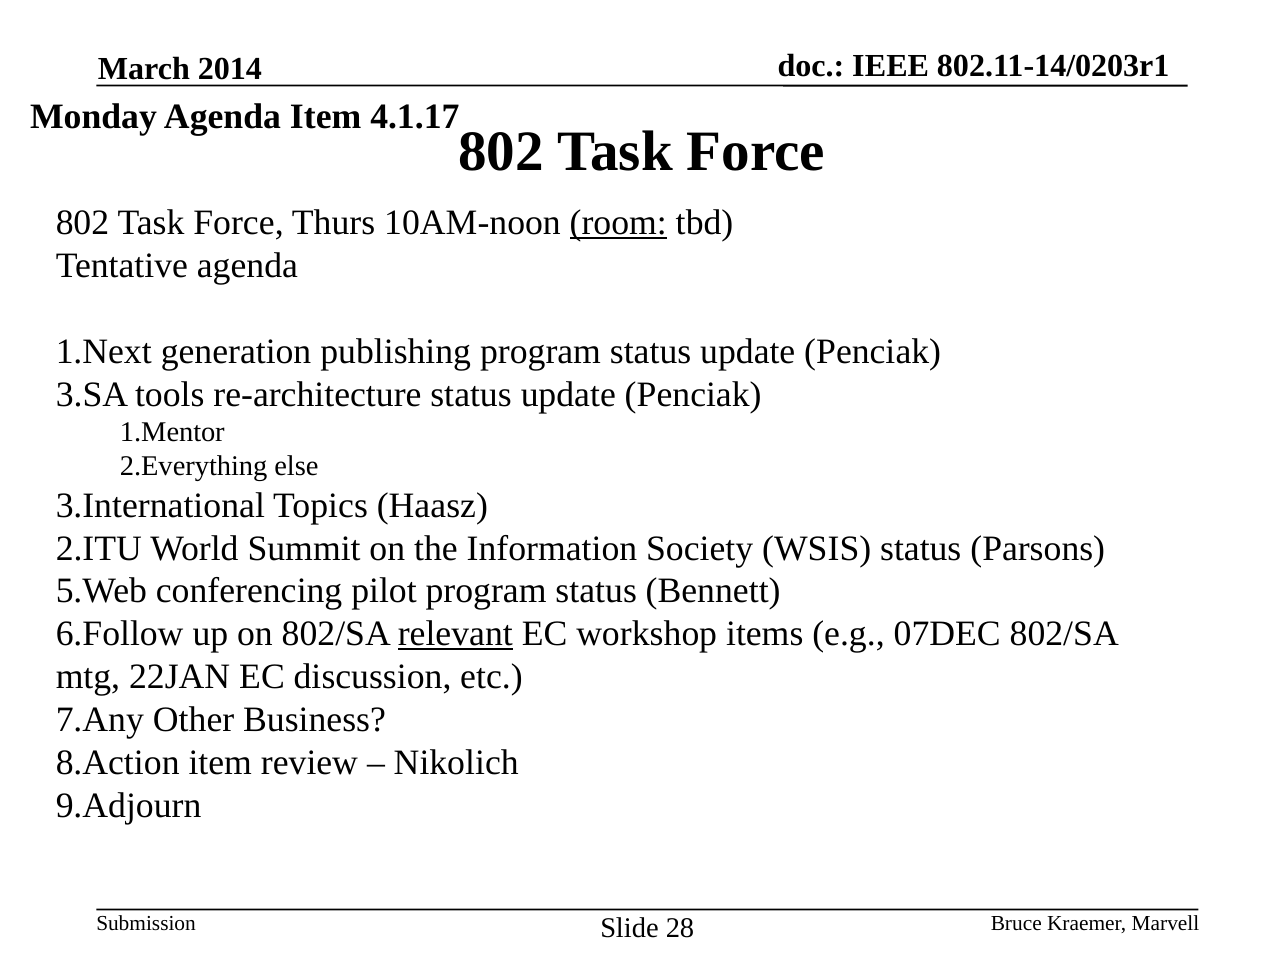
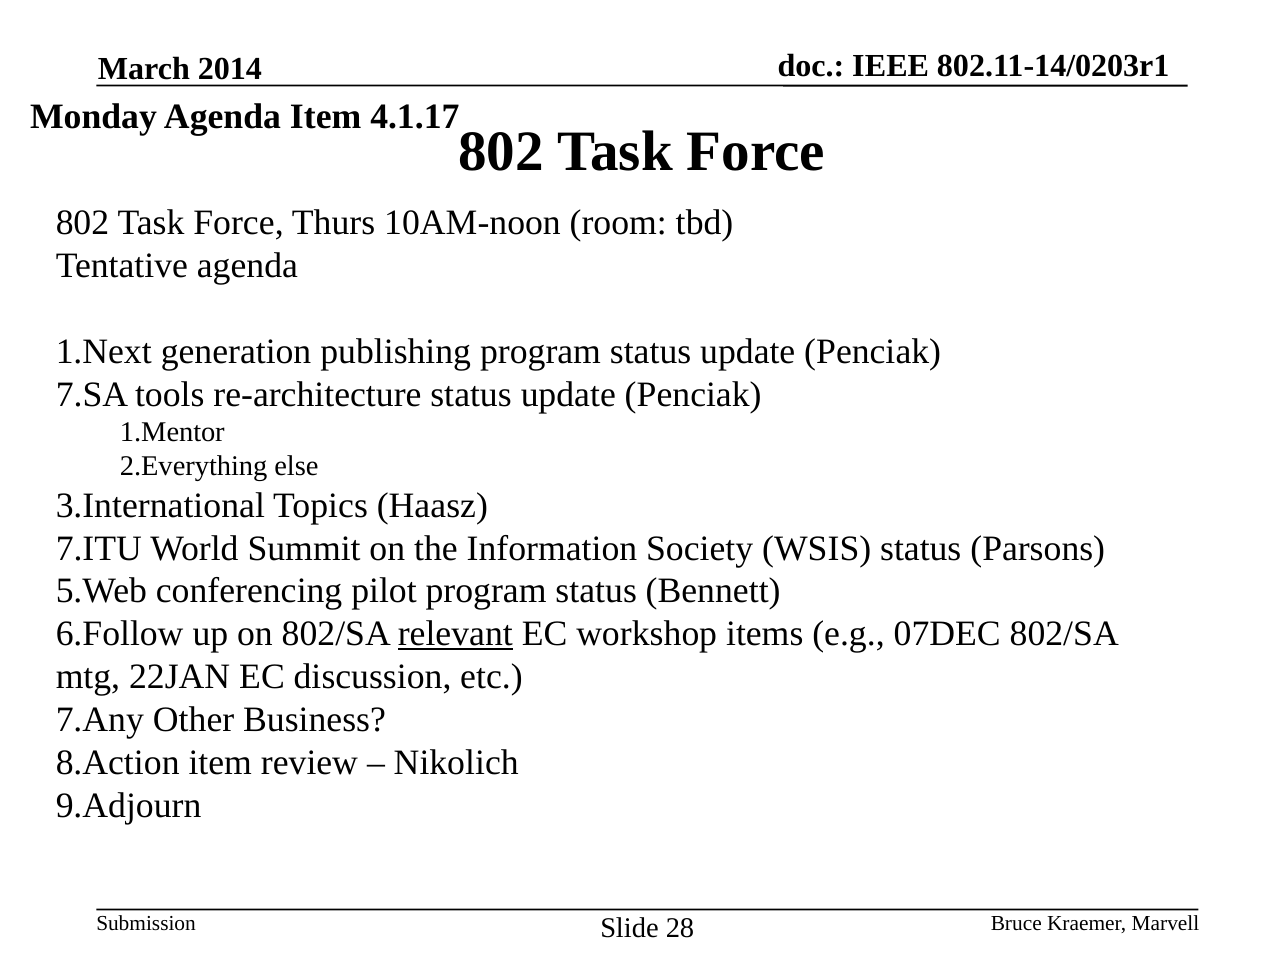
room underline: present -> none (618, 223)
3.SA: 3.SA -> 7.SA (92, 394)
2.ITU: 2.ITU -> 7.ITU (99, 548)
